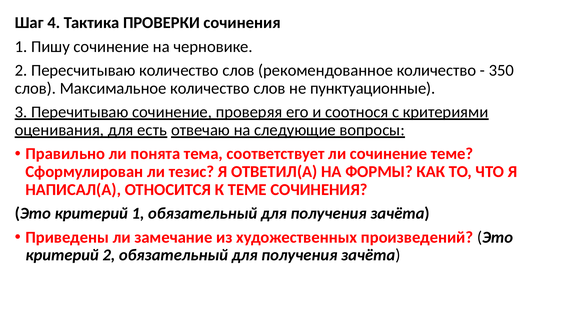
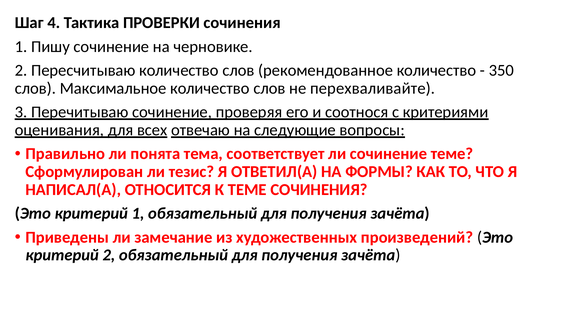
пунктуационные: пунктуационные -> перехваливайте (373, 88)
есть: есть -> всех (152, 130)
